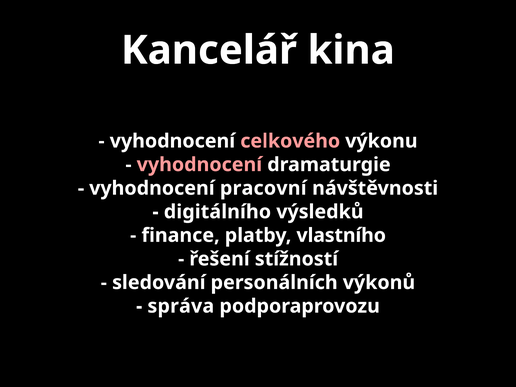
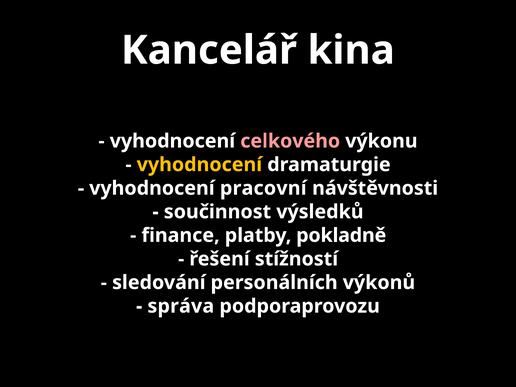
vyhodnocení colour: pink -> yellow (199, 165)
digitálního: digitálního -> součinnost (217, 212)
vlastního: vlastního -> pokladně (341, 235)
